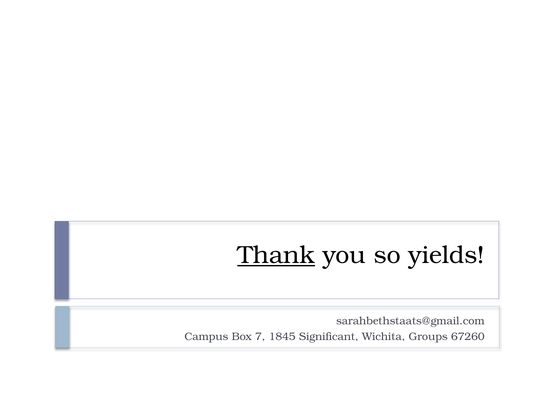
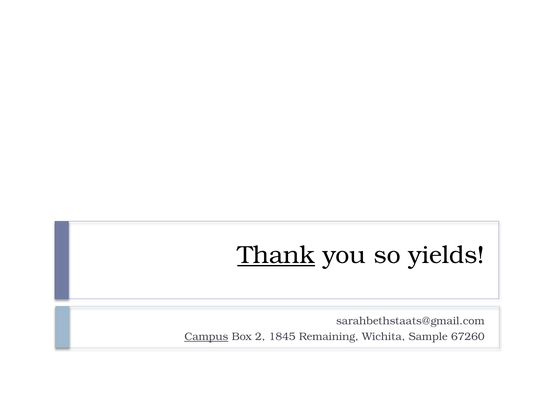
Campus underline: none -> present (206, 337)
7: 7 -> 2 (260, 337)
Significant: Significant -> Remaining (329, 337)
Groups: Groups -> Sample (428, 337)
